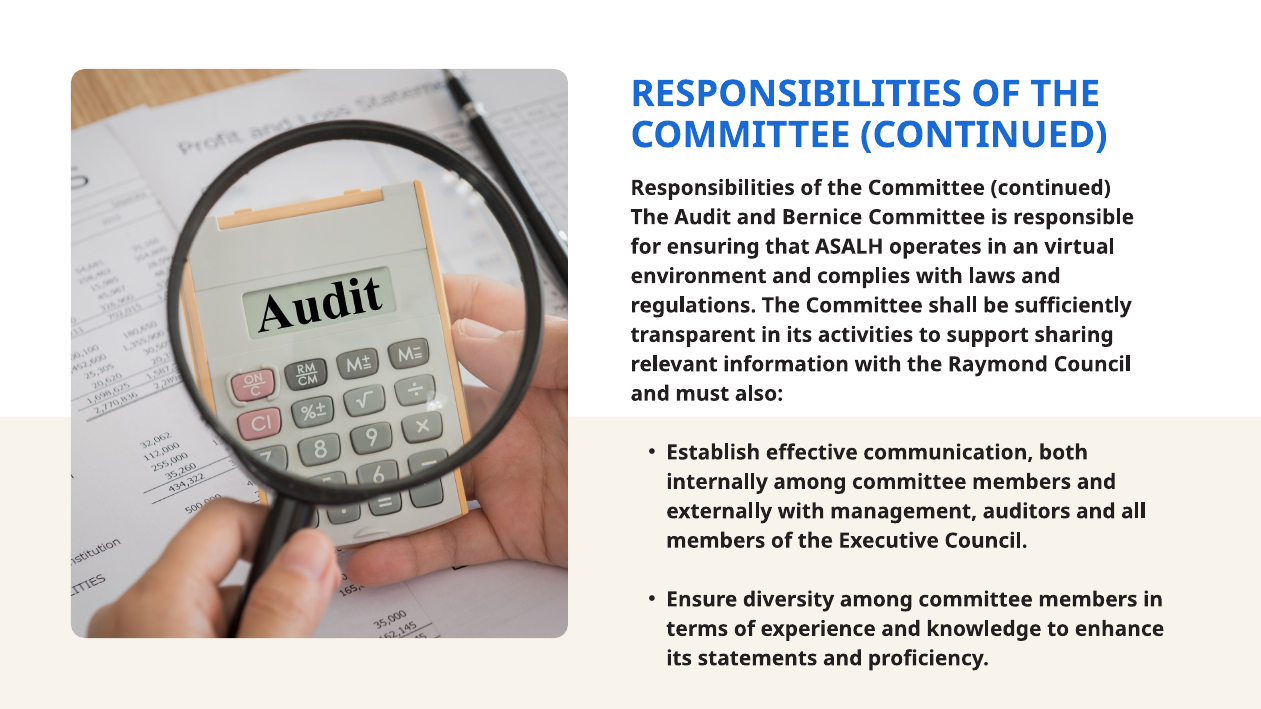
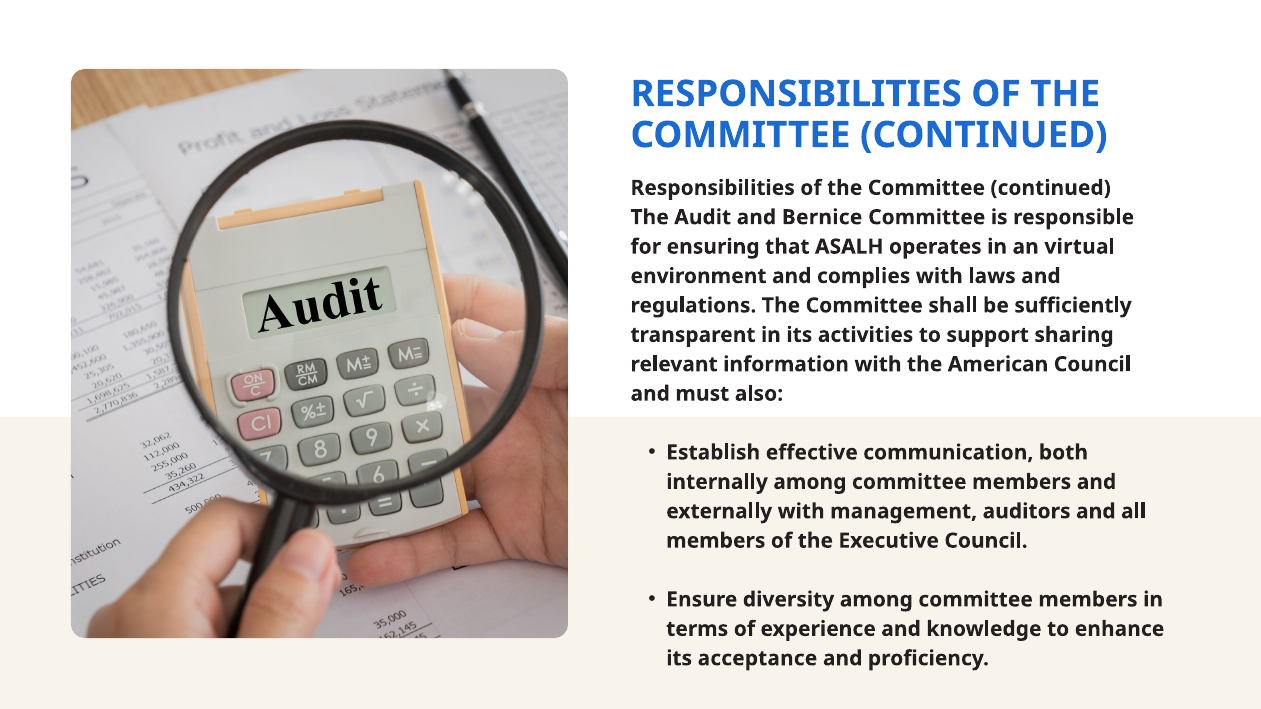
Raymond: Raymond -> American (998, 364)
statements: statements -> acceptance (757, 659)
